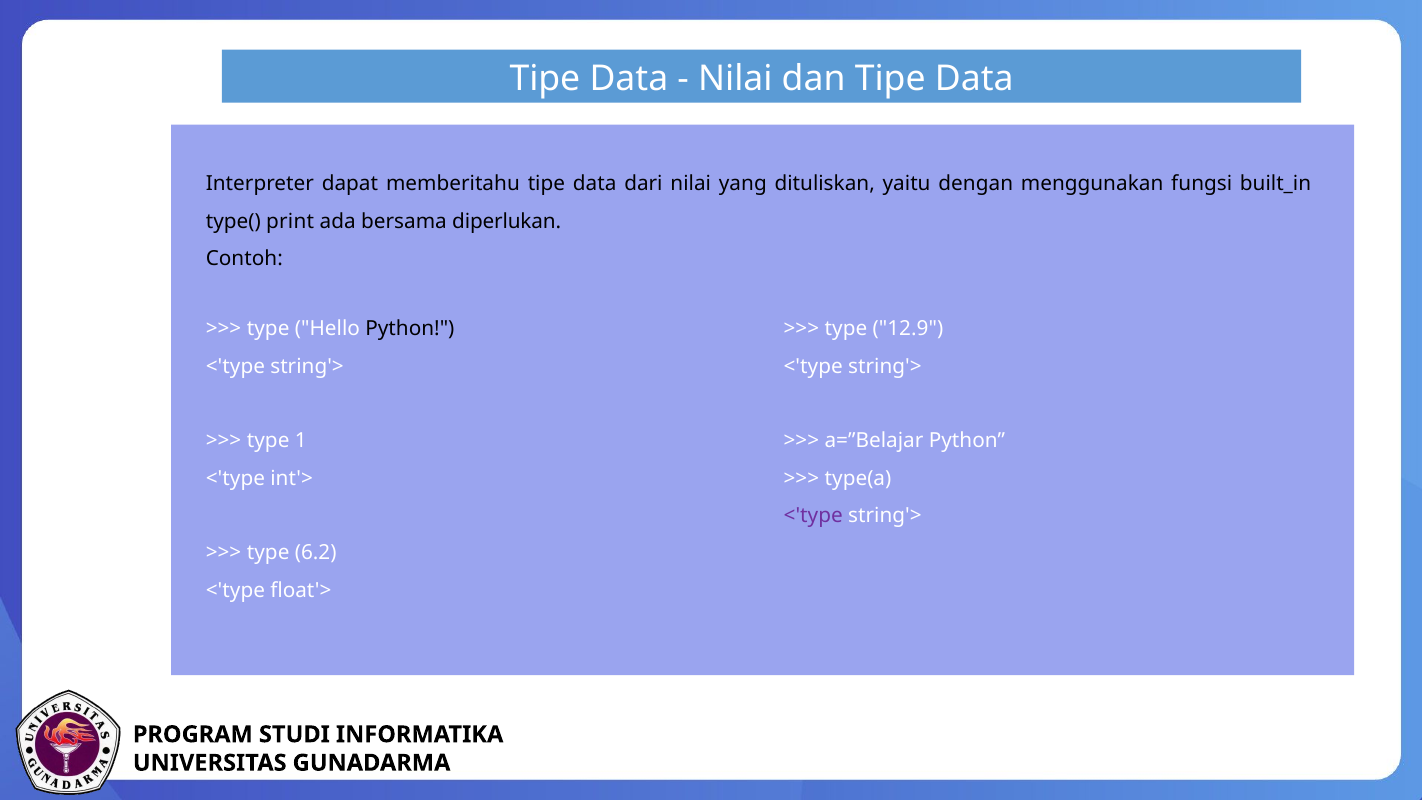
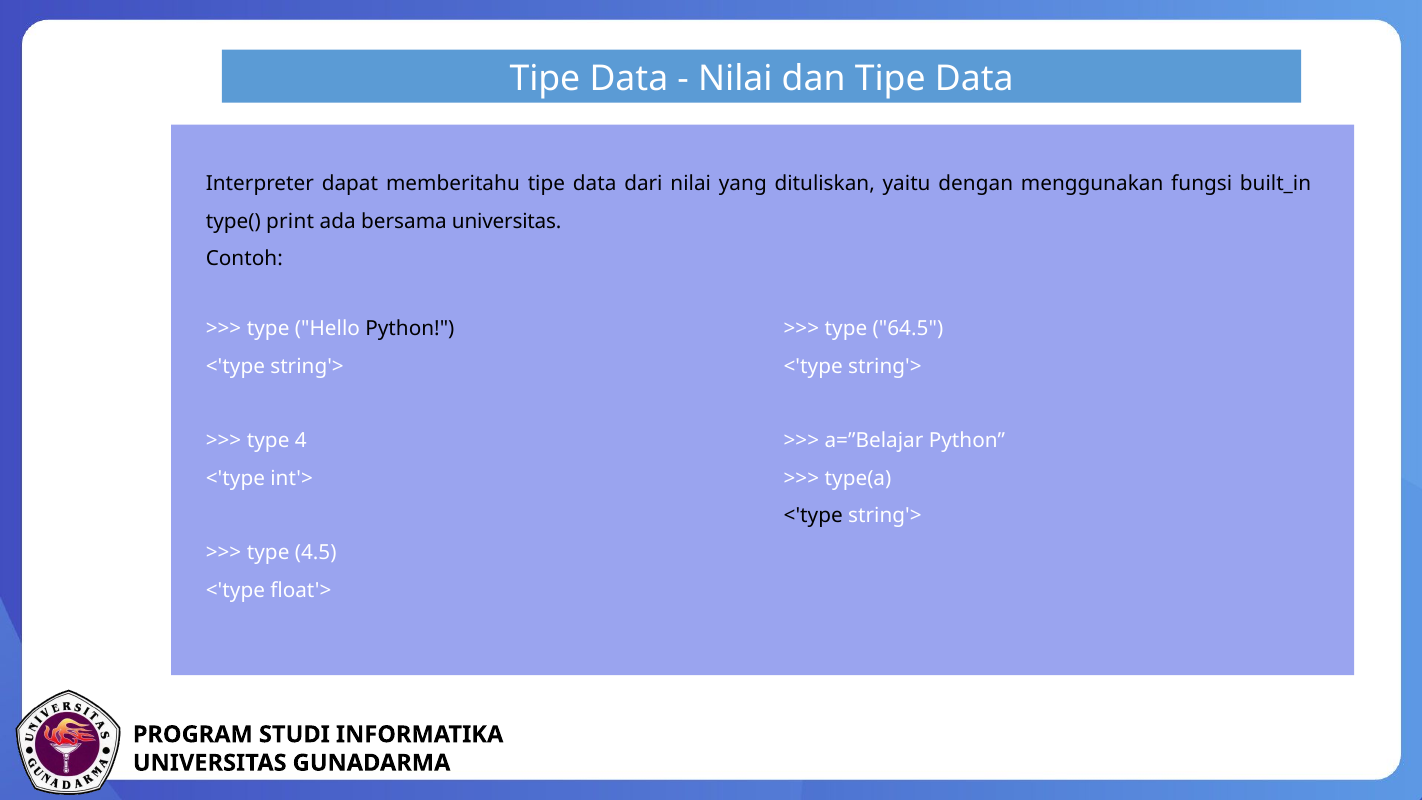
bersama diperlukan: diperlukan -> universitas (507, 221)
12.9: 12.9 -> 64.5 (908, 329)
1: 1 -> 4 (301, 441)
<'type colour: purple -> black (813, 516)
6.2: 6.2 -> 4.5 (316, 553)
